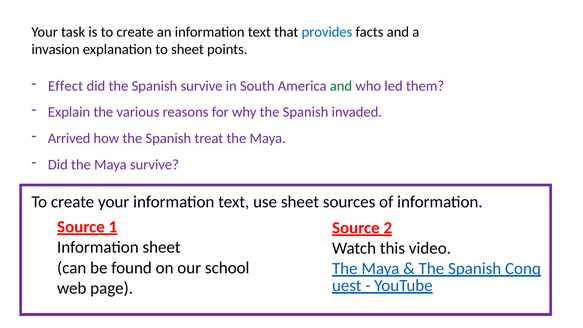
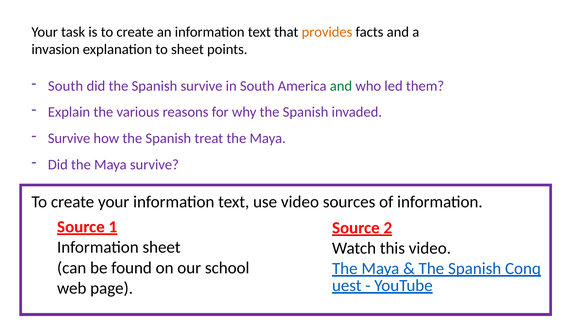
provides colour: blue -> orange (327, 32)
Effect: Effect -> South (66, 86)
Arrived: Arrived -> Survive (69, 138)
use sheet: sheet -> video (300, 202)
